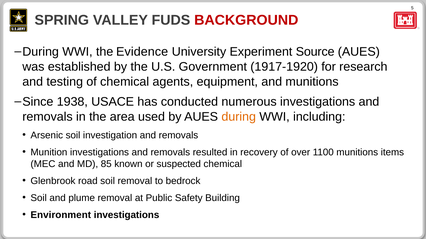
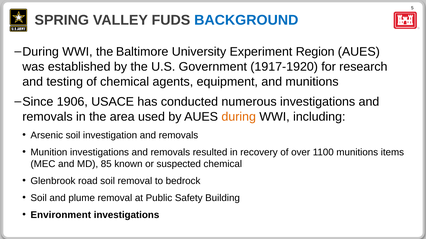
BACKGROUND colour: red -> blue (246, 20)
Evidence: Evidence -> Baltimore (142, 52)
Source: Source -> Region (315, 52)
1938: 1938 -> 1906 (72, 102)
